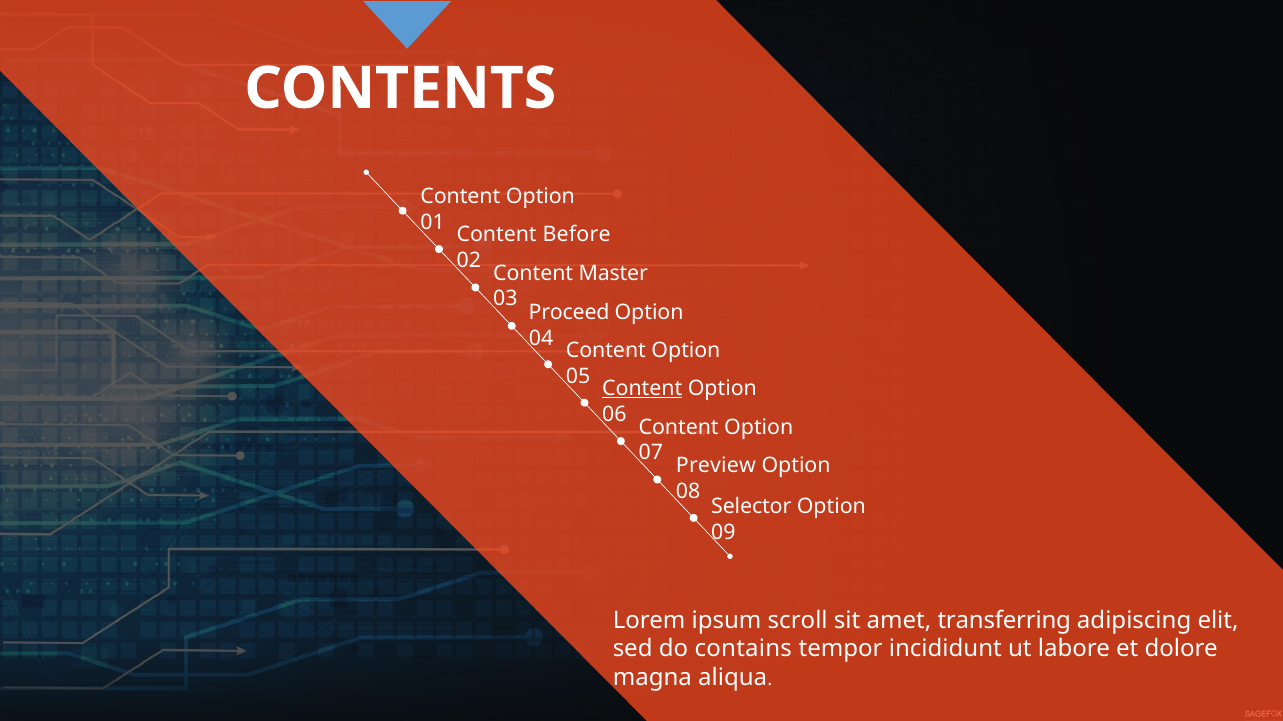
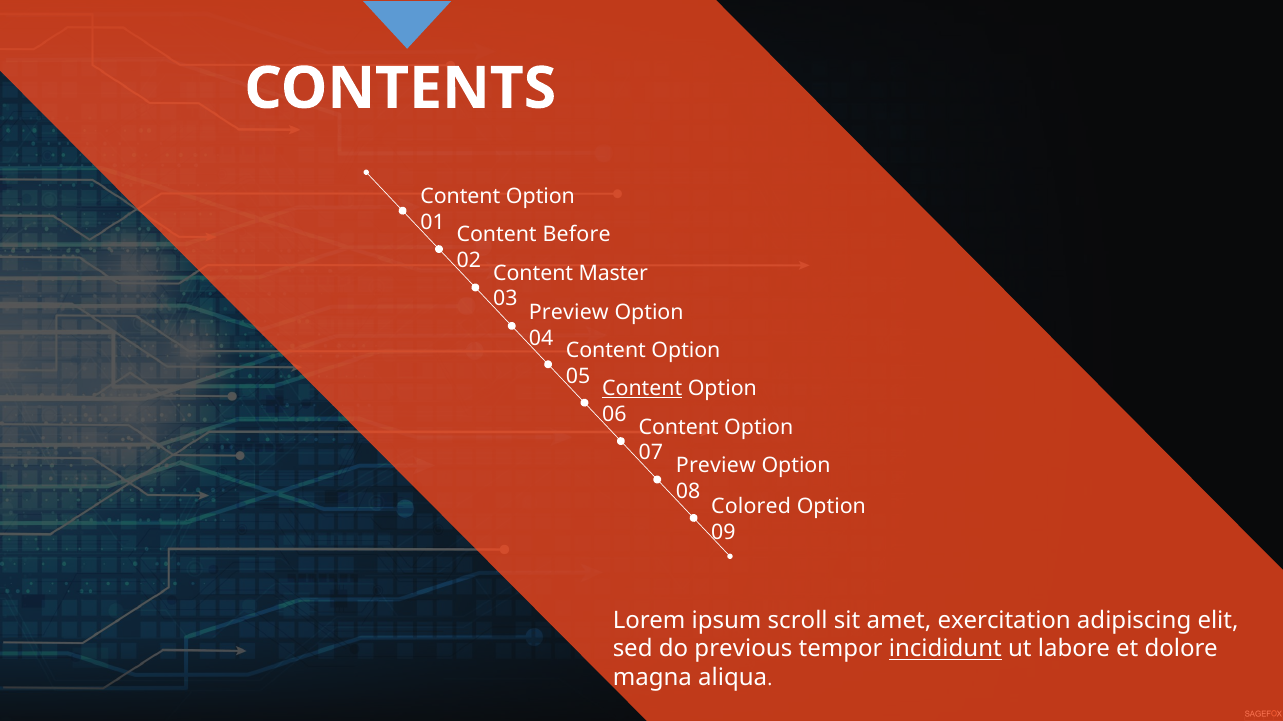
Proceed: Proceed -> Preview (569, 313)
Selector: Selector -> Colored (751, 507)
transferring: transferring -> exercitation (1004, 621)
contains: contains -> previous (743, 650)
incididunt underline: none -> present (945, 650)
